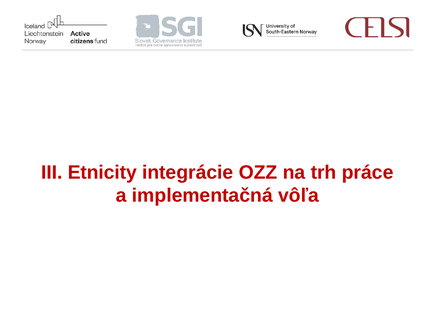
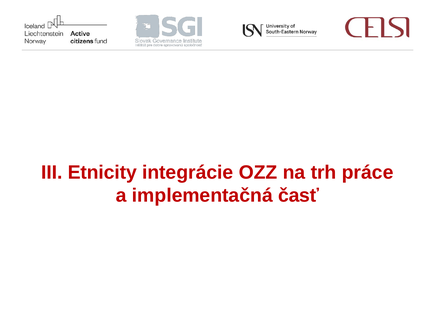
vôľa: vôľa -> časť (299, 196)
